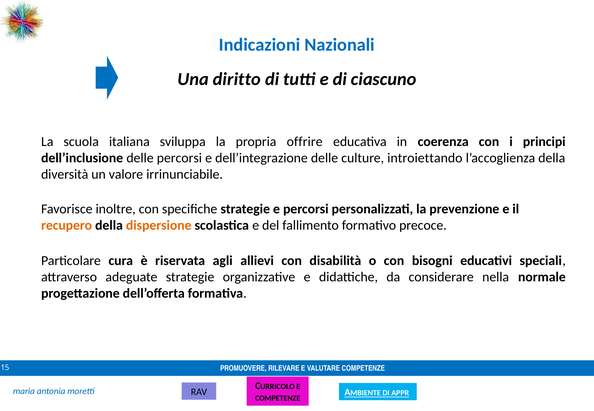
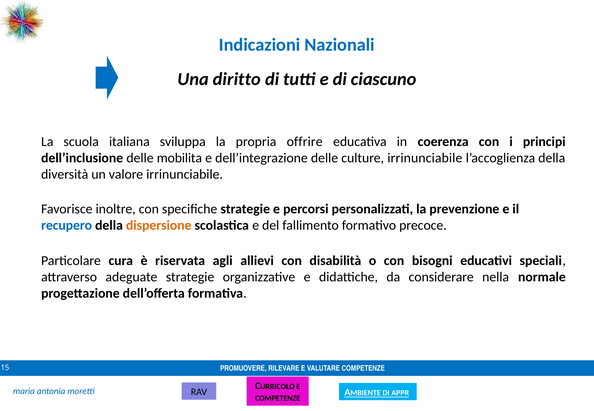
delle percorsi: percorsi -> mobilita (179, 158)
culture introiettando: introiettando -> irrinunciabile (425, 158)
recupero colour: orange -> blue (67, 226)
